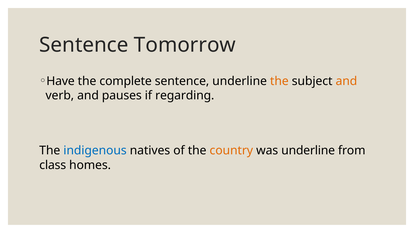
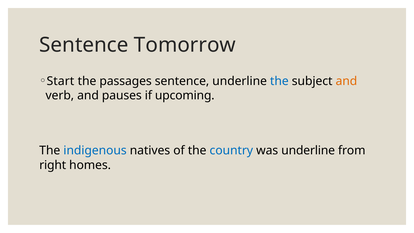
Have: Have -> Start (60, 81)
complete: complete -> passages (126, 81)
the colour: orange -> blue (279, 81)
regarding: regarding -> upcoming (185, 95)
country colour: orange -> blue (231, 151)
class: class -> right (53, 165)
